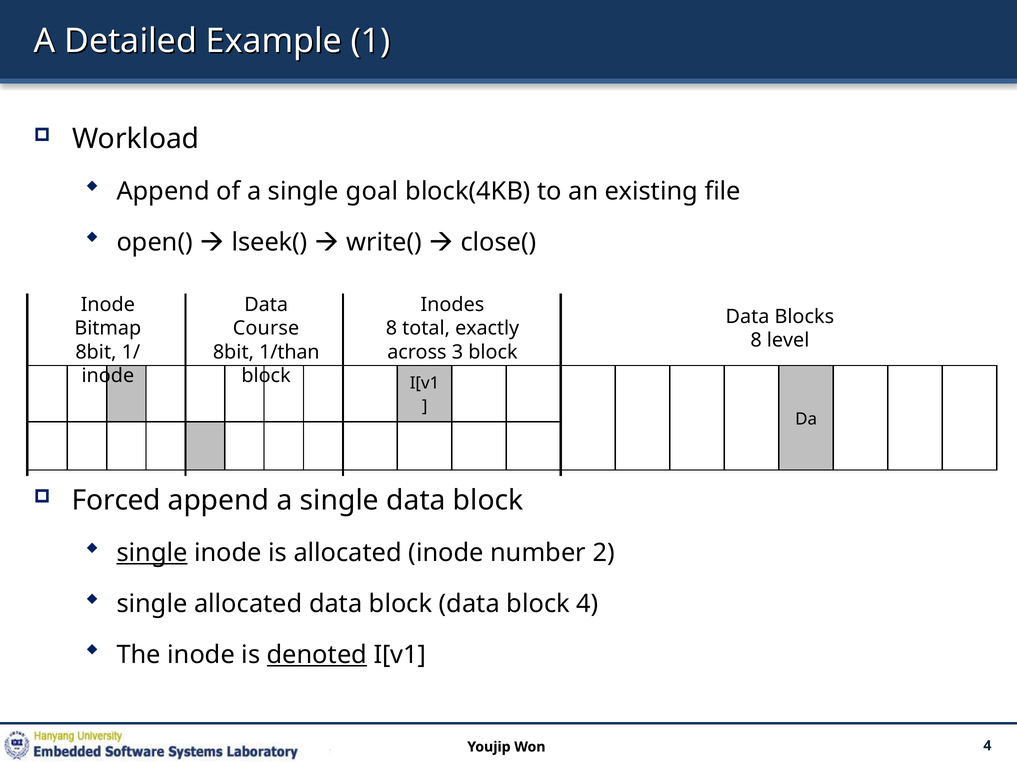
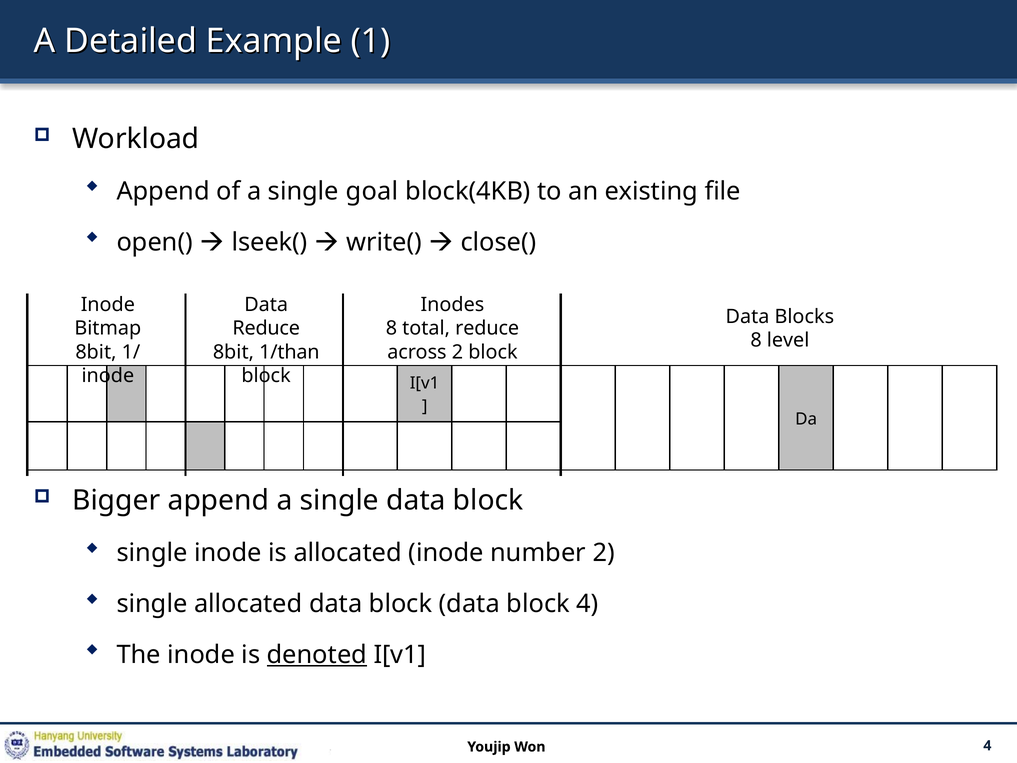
Course: Course -> Reduce (266, 328)
total exactly: exactly -> reduce (487, 328)
across 3: 3 -> 2 (457, 352)
Forced: Forced -> Bigger (116, 500)
single underline: present -> none (152, 553)
